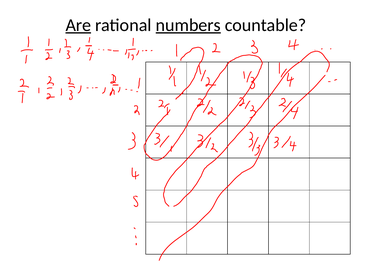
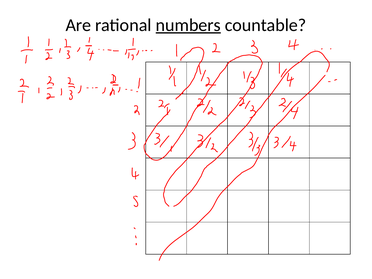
Are underline: present -> none (78, 25)
